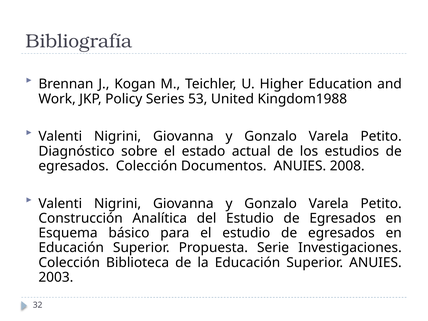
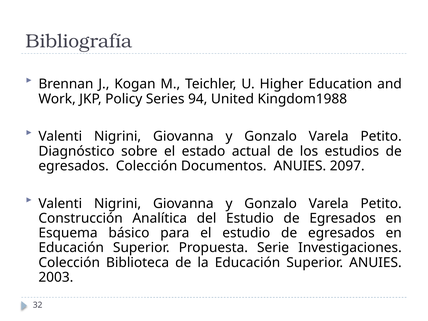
53: 53 -> 94 (198, 99)
2008: 2008 -> 2097 (347, 166)
